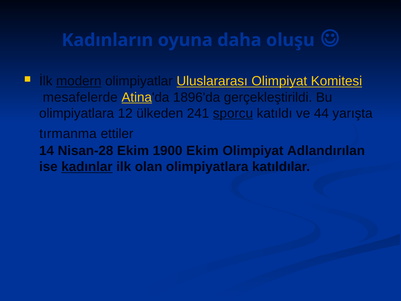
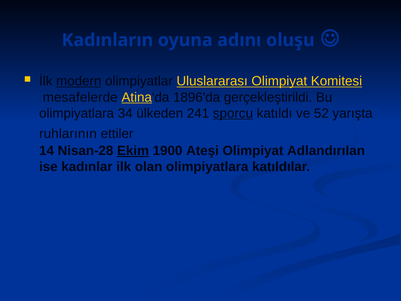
daha: daha -> adını (239, 40)
12: 12 -> 34 (125, 113)
44: 44 -> 52 (321, 113)
tırmanma: tırmanma -> ruhlarının (68, 134)
Ekim underline: none -> present (133, 151)
1900 Ekim: Ekim -> Ateşi (202, 151)
kadınlar underline: present -> none (87, 167)
